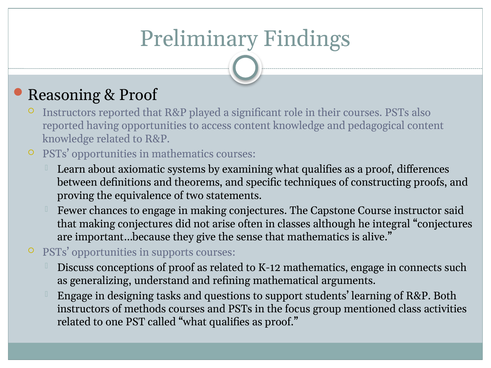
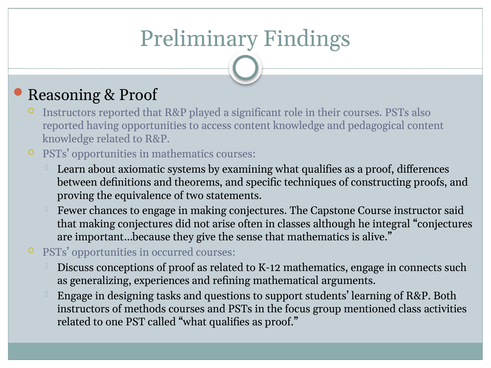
supports: supports -> occurred (172, 252)
understand: understand -> experiences (162, 281)
